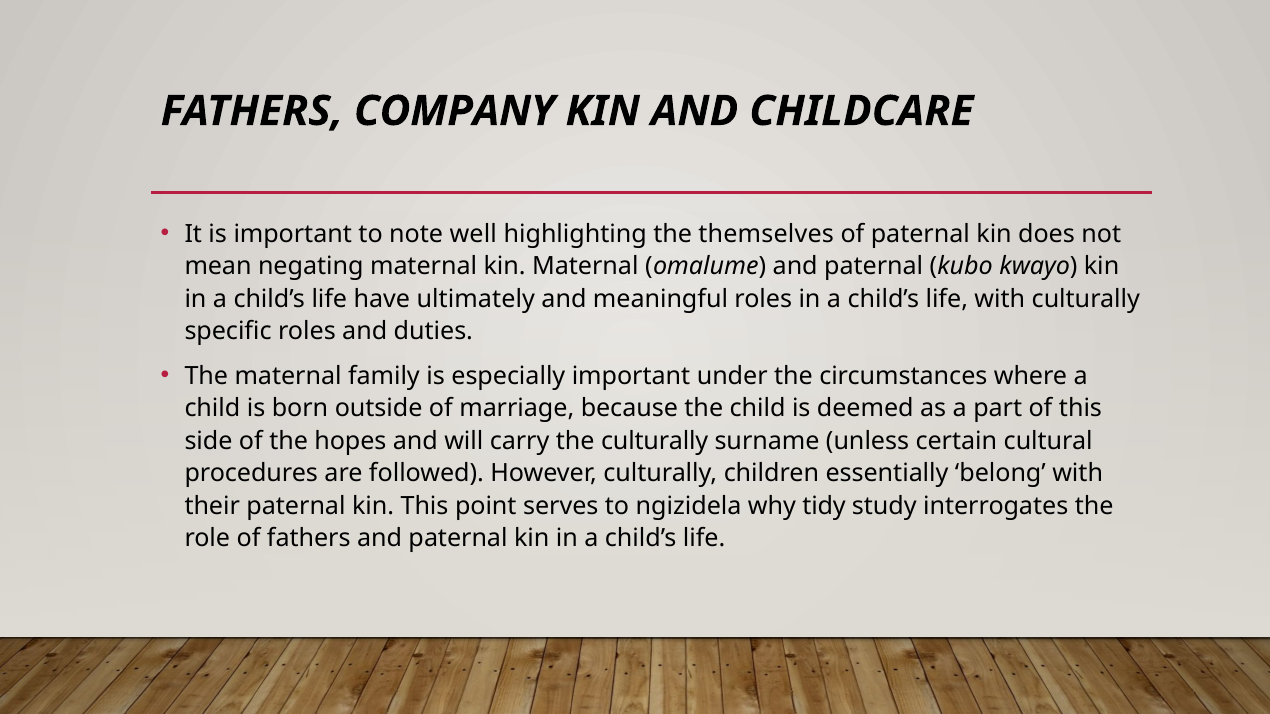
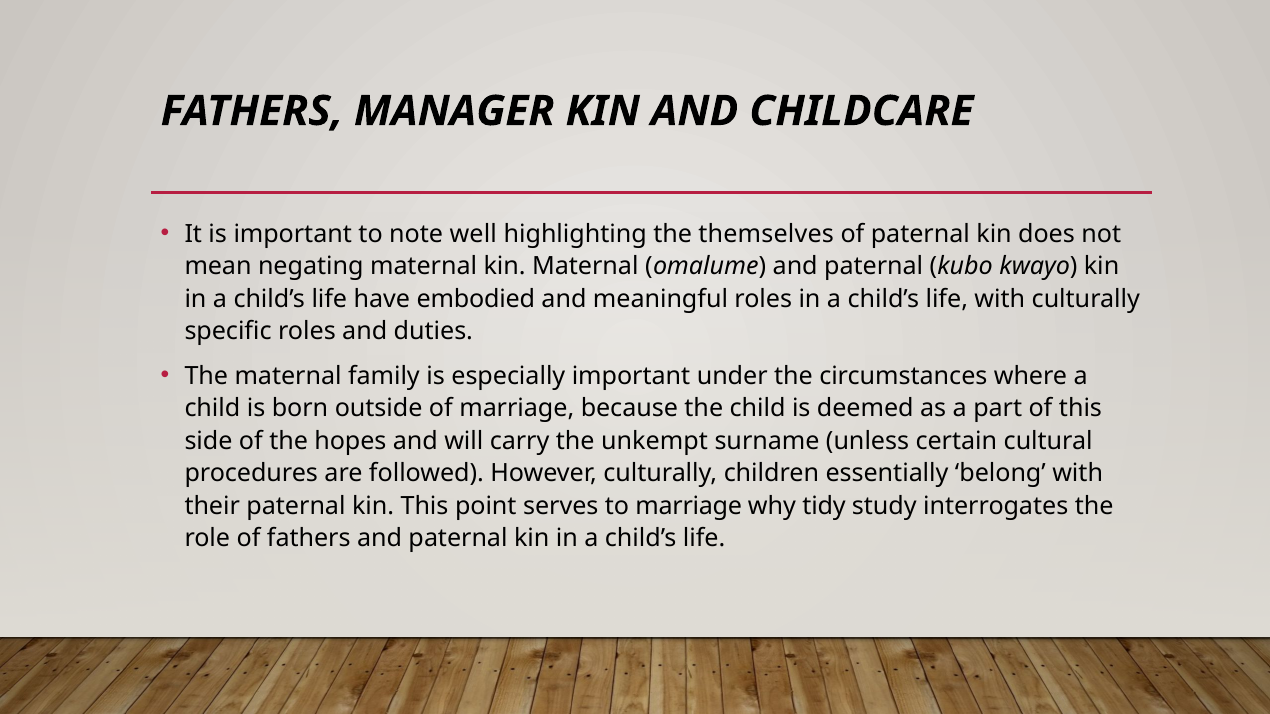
COMPANY: COMPANY -> MANAGER (454, 111)
ultimately: ultimately -> embodied (476, 299)
the culturally: culturally -> unkempt (655, 441)
to ngizidela: ngizidela -> marriage (689, 506)
